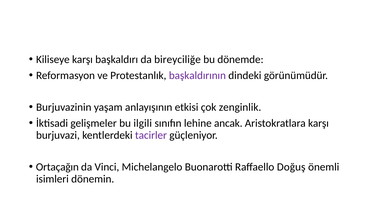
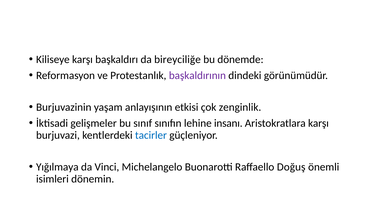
ilgili: ilgili -> sınıf (143, 123)
ancak: ancak -> insanı (228, 123)
tacirler colour: purple -> blue (151, 135)
Ortaçağın: Ortaçağın -> Yığılmaya (57, 167)
